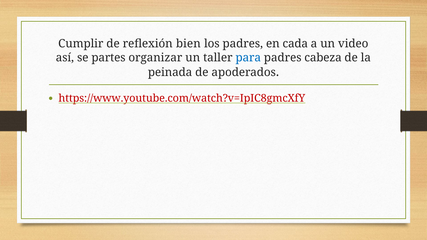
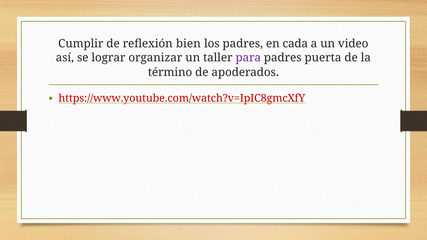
partes: partes -> lograr (108, 58)
para colour: blue -> purple (248, 58)
cabeza: cabeza -> puerta (323, 58)
peinada: peinada -> término (170, 72)
